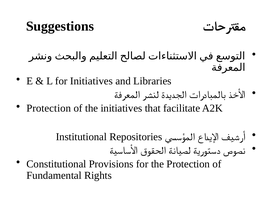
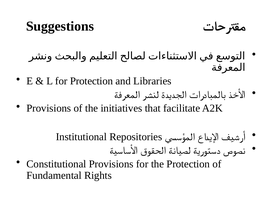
for Initiatives: Initiatives -> Protection (91, 81)
Protection: Protection -> Provisions (49, 108)
